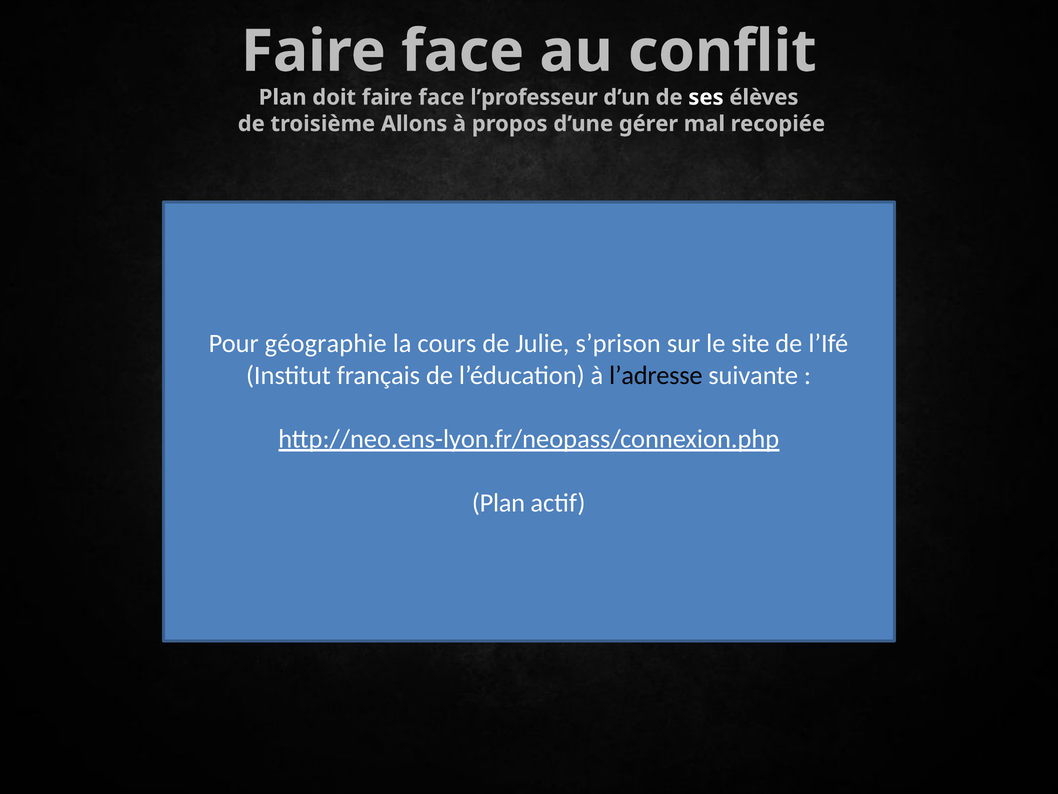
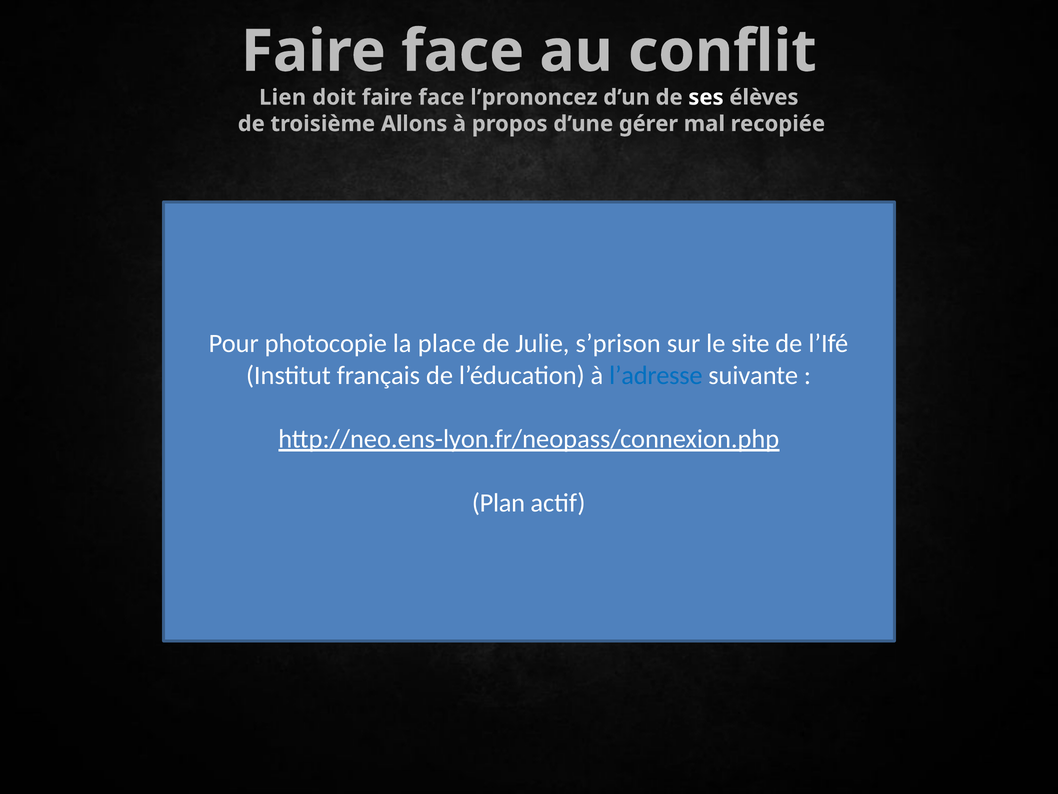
Plan: Plan -> Lien (283, 97)
l’professeur: l’professeur -> l’prononcez (534, 97)
géographie: géographie -> photocopie (326, 343)
cours: cours -> place (447, 343)
l’adresse colour: black -> blue (656, 375)
